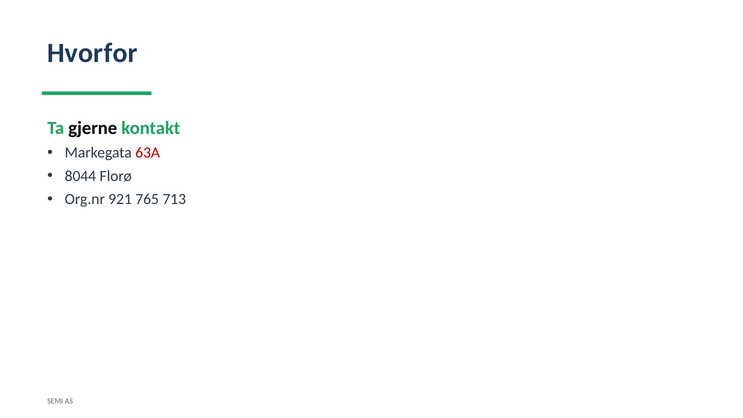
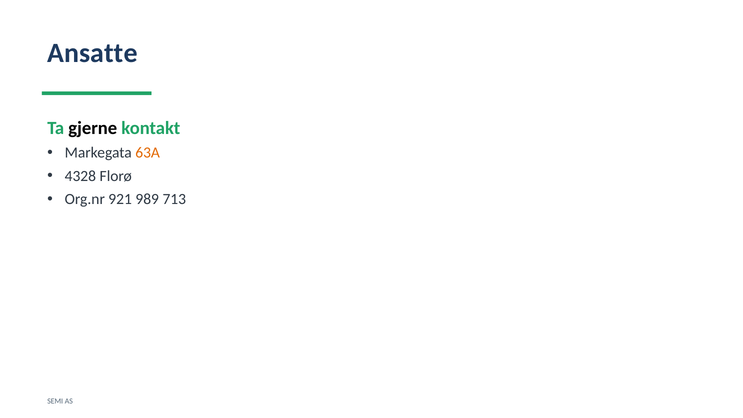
Hvorfor: Hvorfor -> Ansatte (92, 53)
63A colour: red -> orange (148, 153)
8044: 8044 -> 4328 (80, 176)
765: 765 -> 989 (147, 199)
